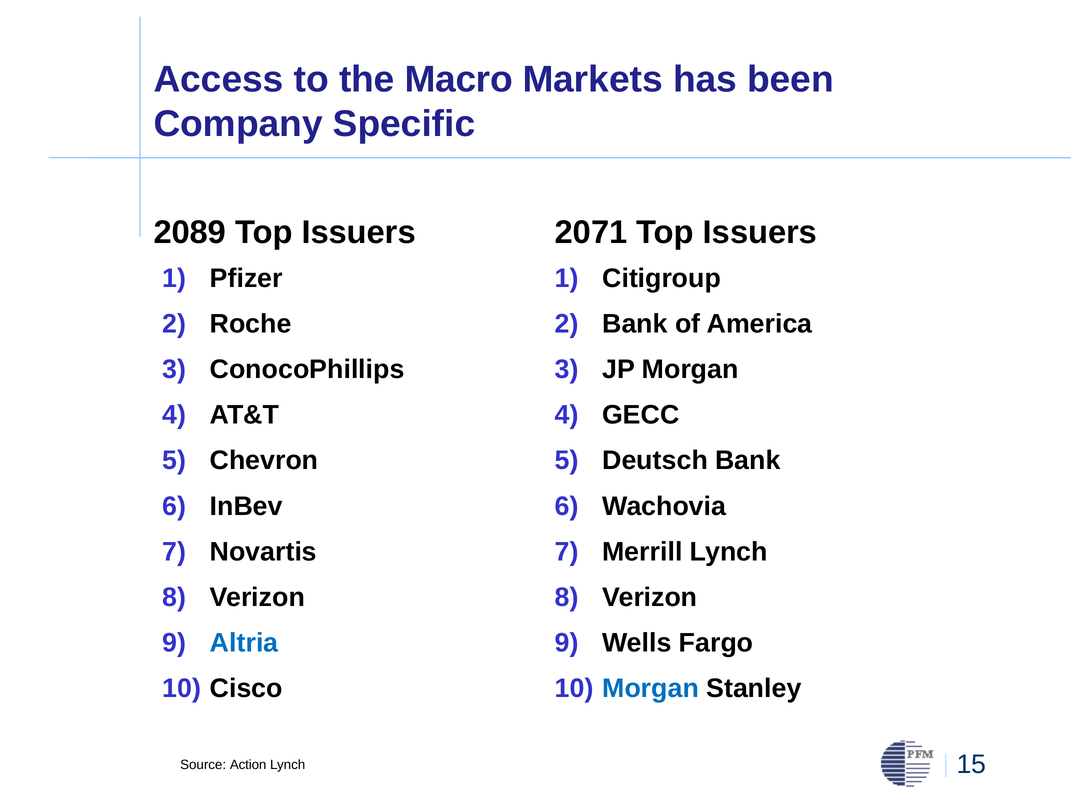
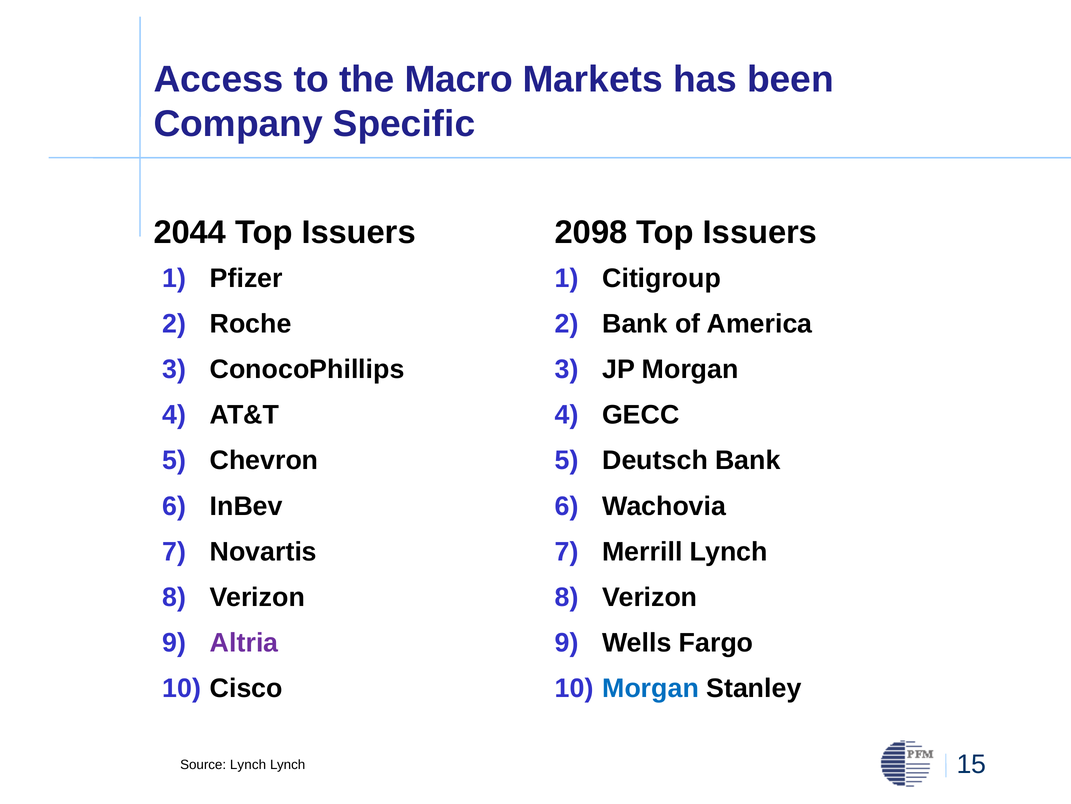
2089: 2089 -> 2044 (190, 232)
2071: 2071 -> 2098 (591, 232)
Altria colour: blue -> purple (244, 642)
Source Action: Action -> Lynch (248, 764)
